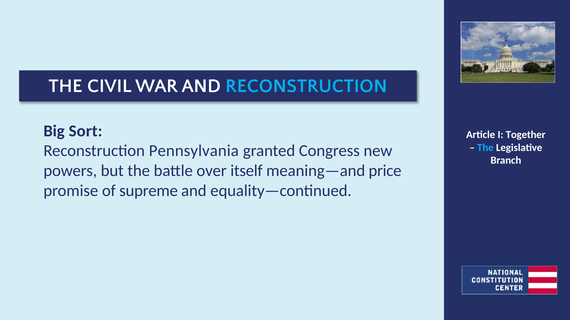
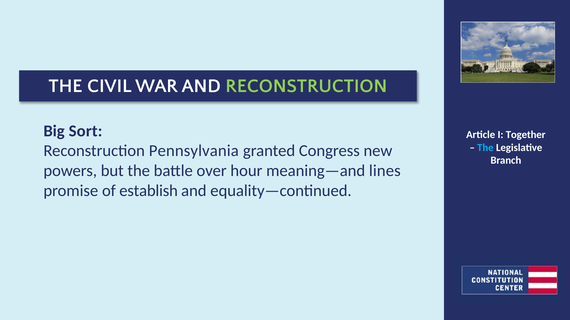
RECONSTRUCTION colour: light blue -> light green (306, 86)
itself: itself -> hour (246, 171)
price: price -> lines (385, 171)
supreme: supreme -> establish (149, 191)
